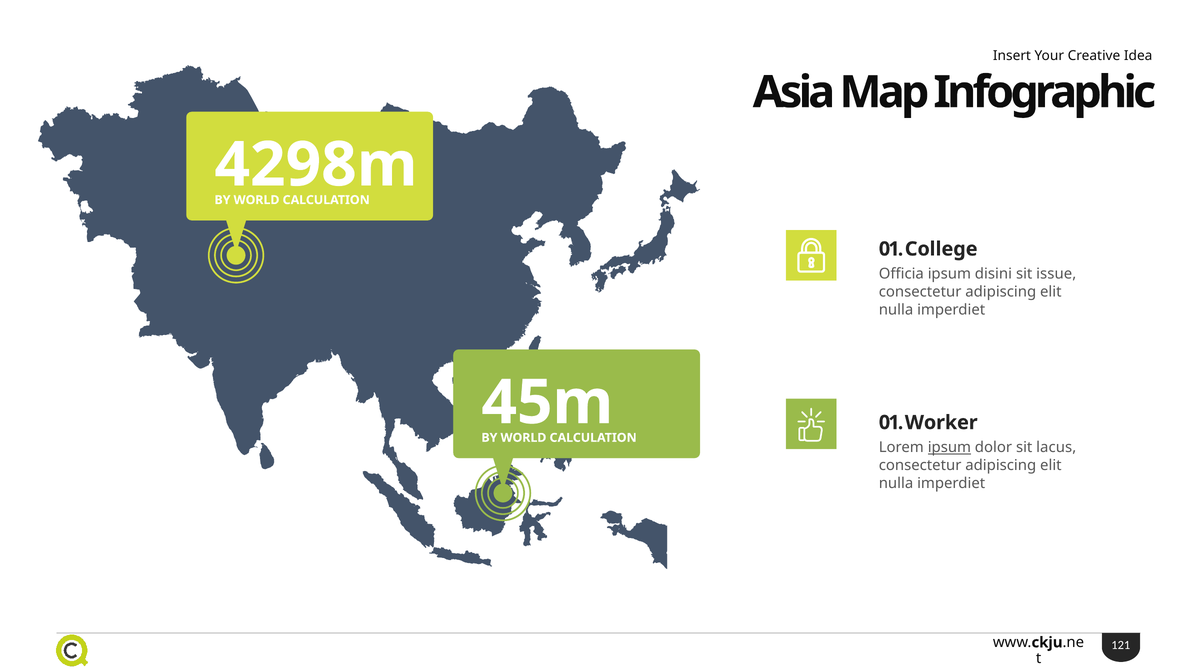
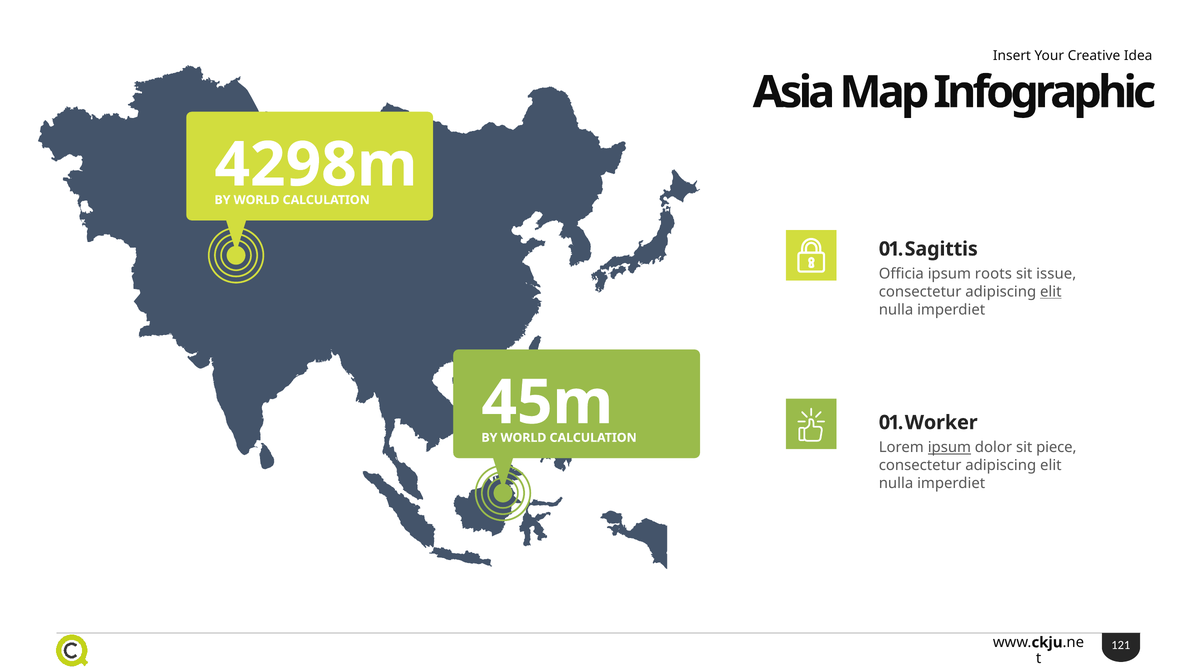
College: College -> Sagittis (941, 249)
disini: disini -> roots (993, 274)
elit underline: none -> present (1051, 292)
lacus: lacus -> piece (1056, 448)
